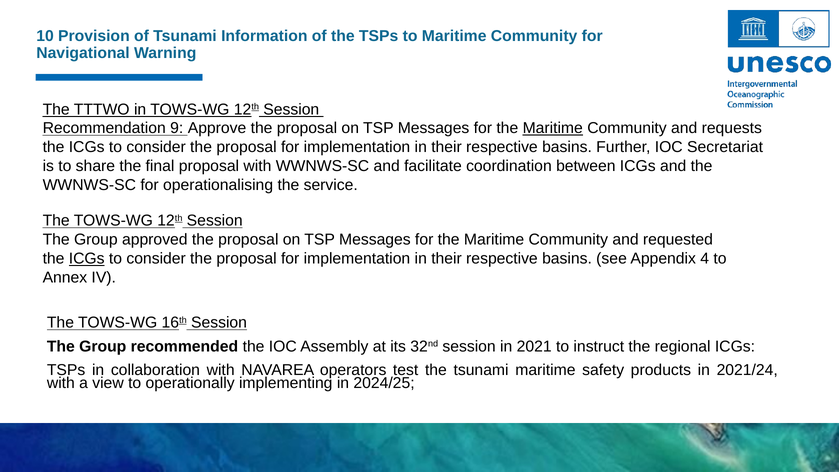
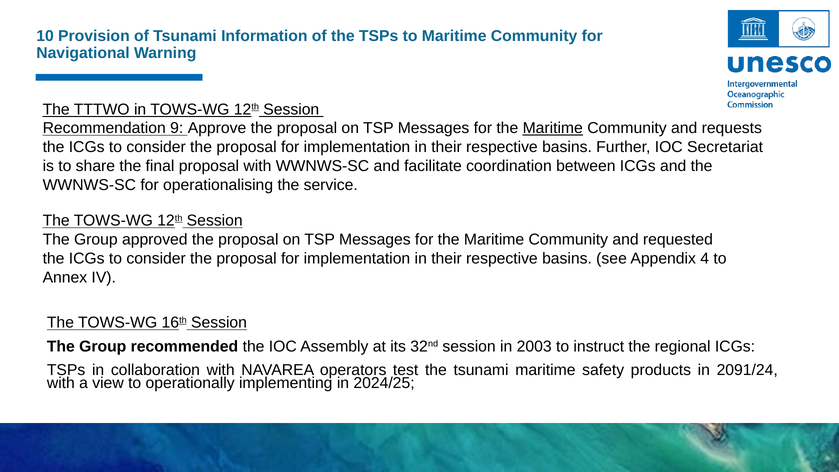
ICGs underline: present -> none (87, 259)
2021: 2021 -> 2003 (534, 346)
2021/24: 2021/24 -> 2091/24 (747, 370)
